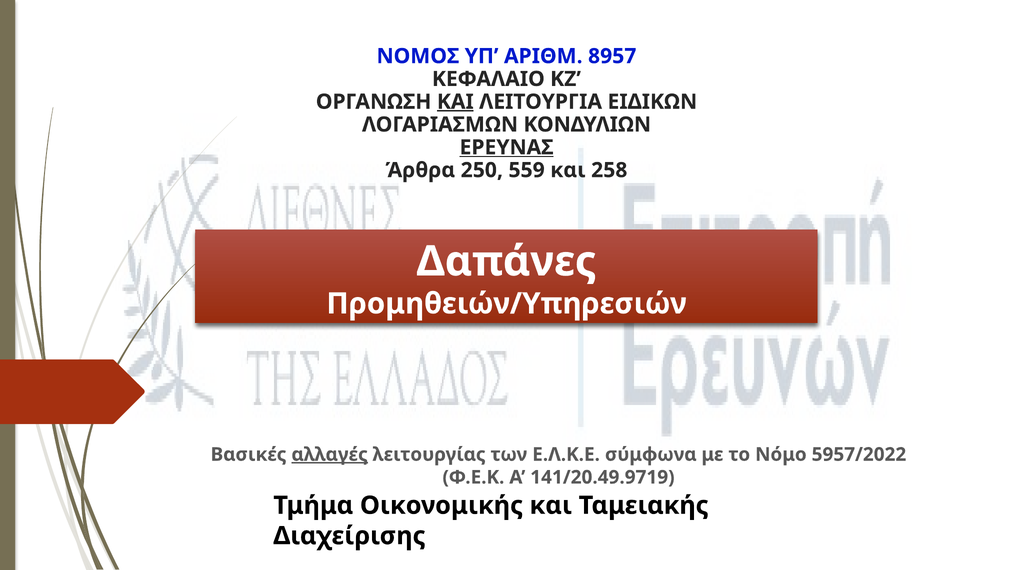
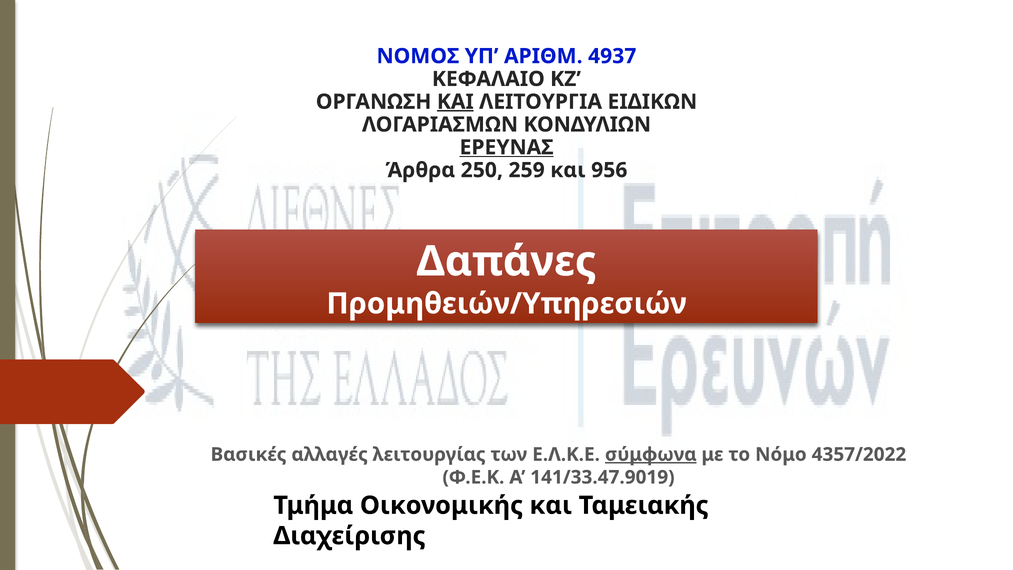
8957: 8957 -> 4937 (612, 56)
559: 559 -> 259 (527, 170)
258: 258 -> 956 (609, 170)
αλλαγές underline: present -> none (330, 454)
σύμφωνα underline: none -> present (651, 454)
5957/2022: 5957/2022 -> 4357/2022 (859, 454)
141/20.49.9719: 141/20.49.9719 -> 141/33.47.9019 (602, 477)
